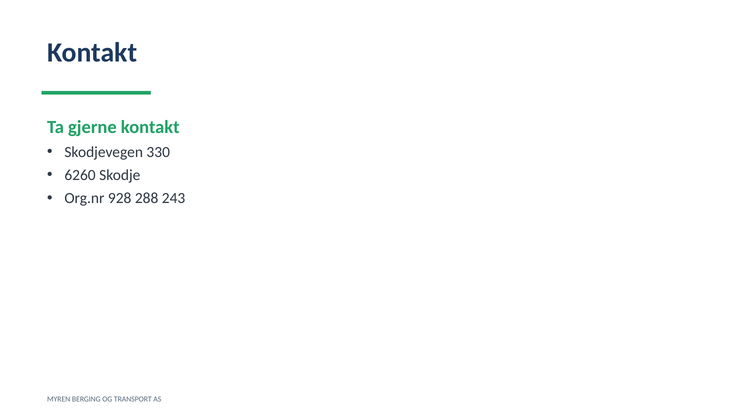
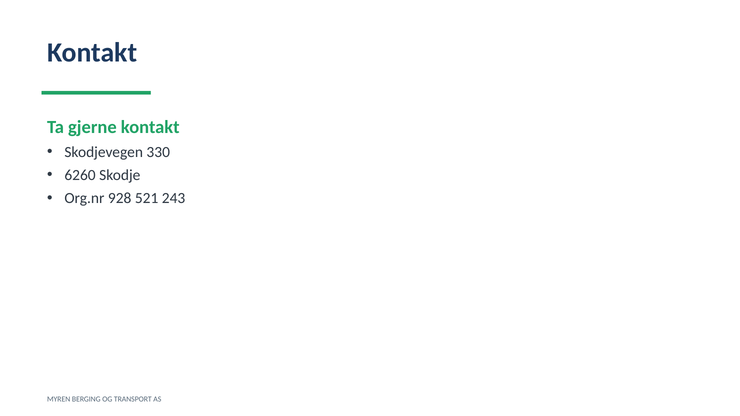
288: 288 -> 521 (147, 198)
